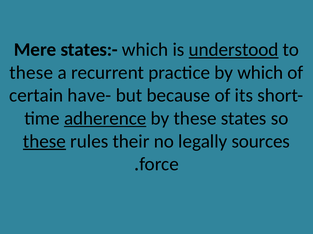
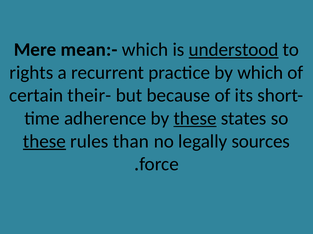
states:-: states:- -> mean:- (89, 50)
these: these -> rights (31, 73)
have-: have- -> their- (89, 96)
adherence underline: present -> none (105, 119)
these underline: none -> present (195, 119)
their: their -> than (131, 142)
